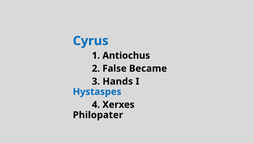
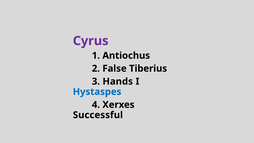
Cyrus colour: blue -> purple (91, 41)
Became: Became -> Tiberius (148, 68)
Philopater: Philopater -> Successful (98, 115)
